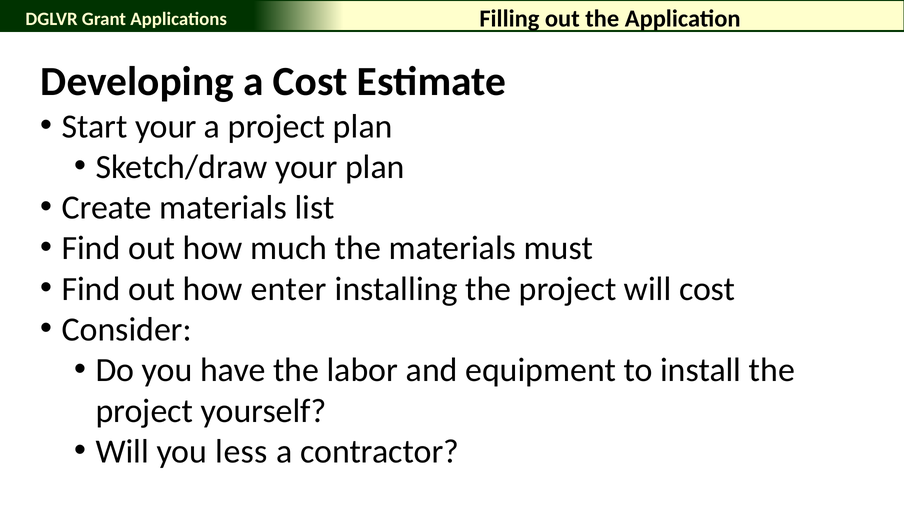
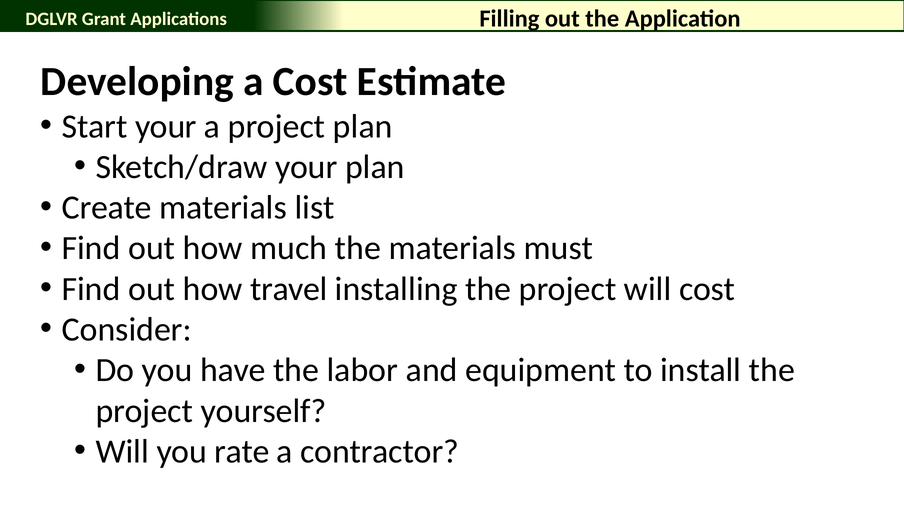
enter: enter -> travel (289, 289)
less: less -> rate (242, 452)
